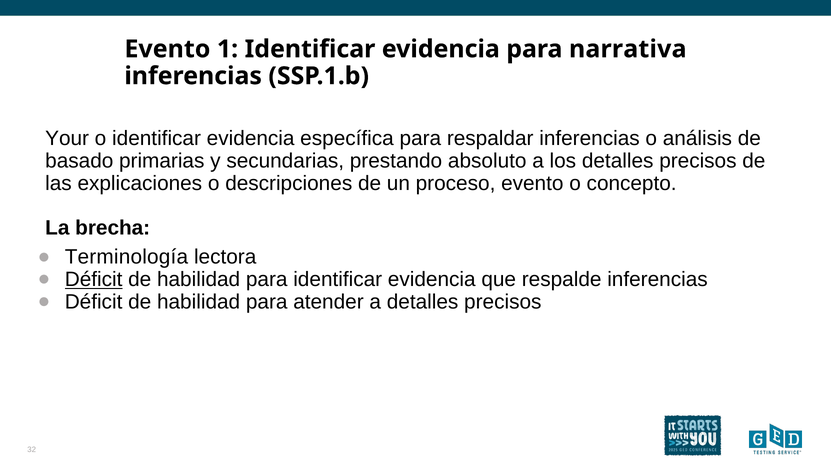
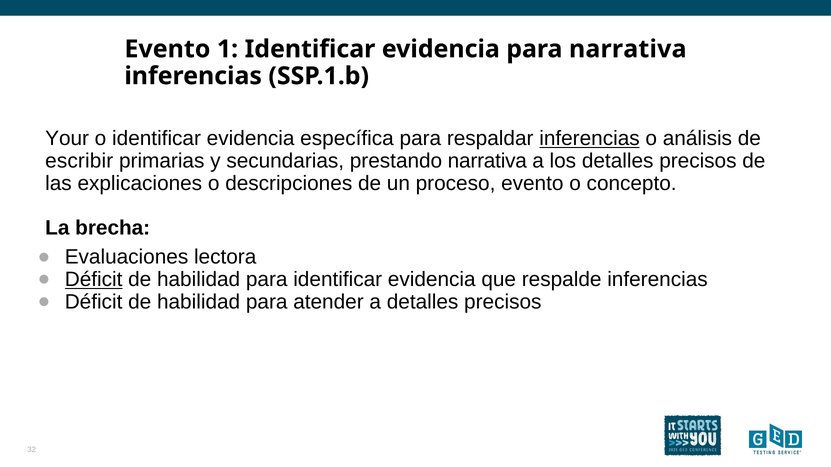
inferencias underline: none -> present (589, 139)
basado: basado -> escribir (79, 161)
prestando absoluto: absoluto -> narrativa (487, 161)
Terminología: Terminología -> Evaluaciones (127, 257)
